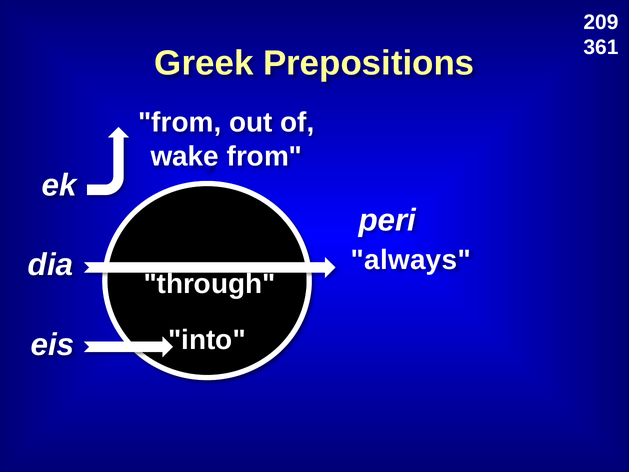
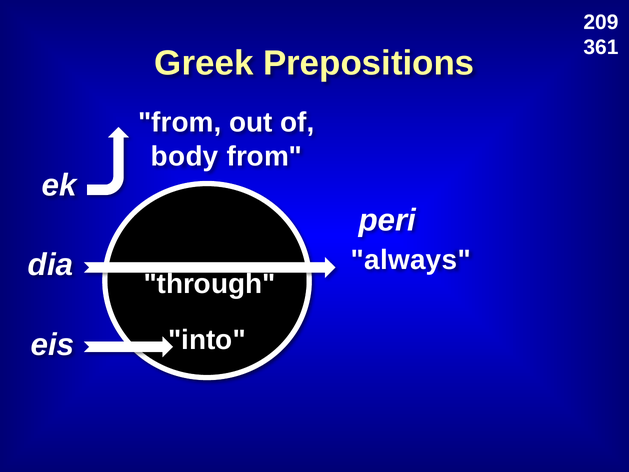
wake: wake -> body (185, 156)
